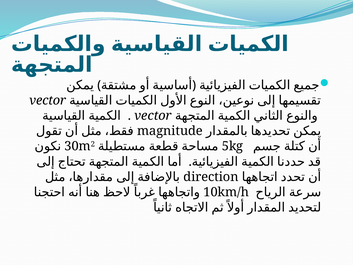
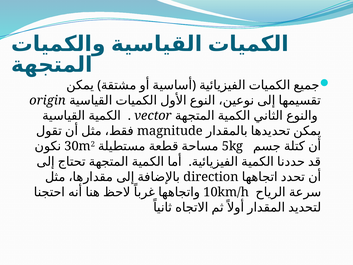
vector: vector -> origin (48, 100)
